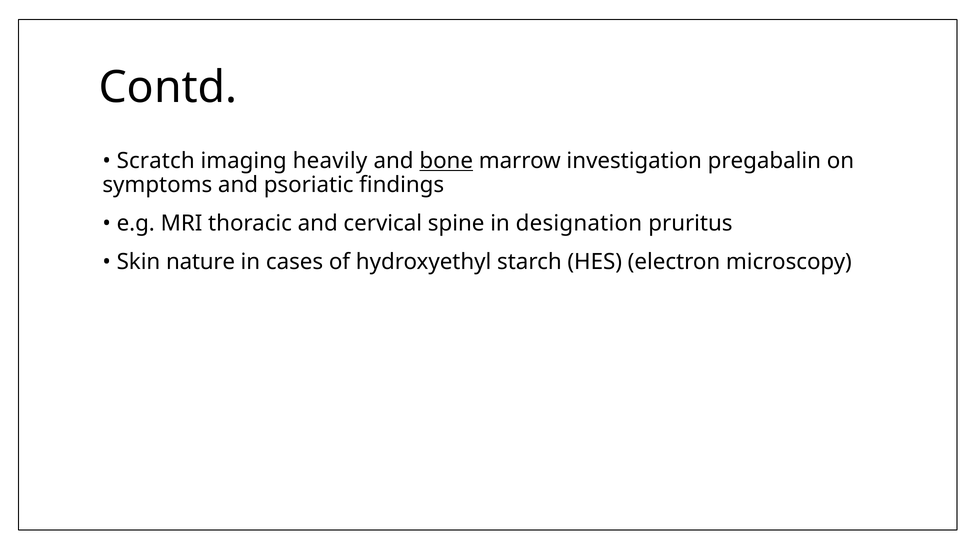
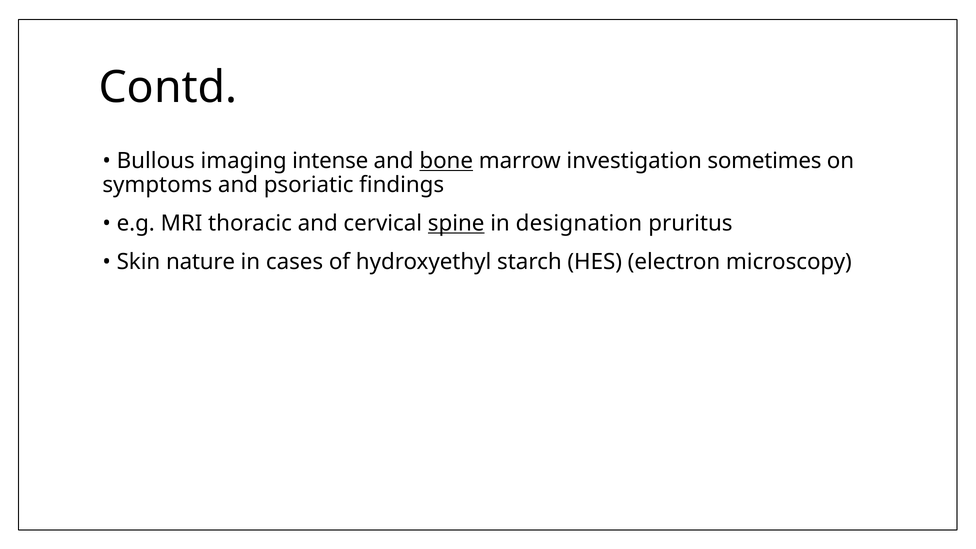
Scratch: Scratch -> Bullous (156, 161)
heavily: heavily -> intense (330, 161)
pregabalin: pregabalin -> sometimes (764, 161)
spine underline: none -> present (456, 223)
